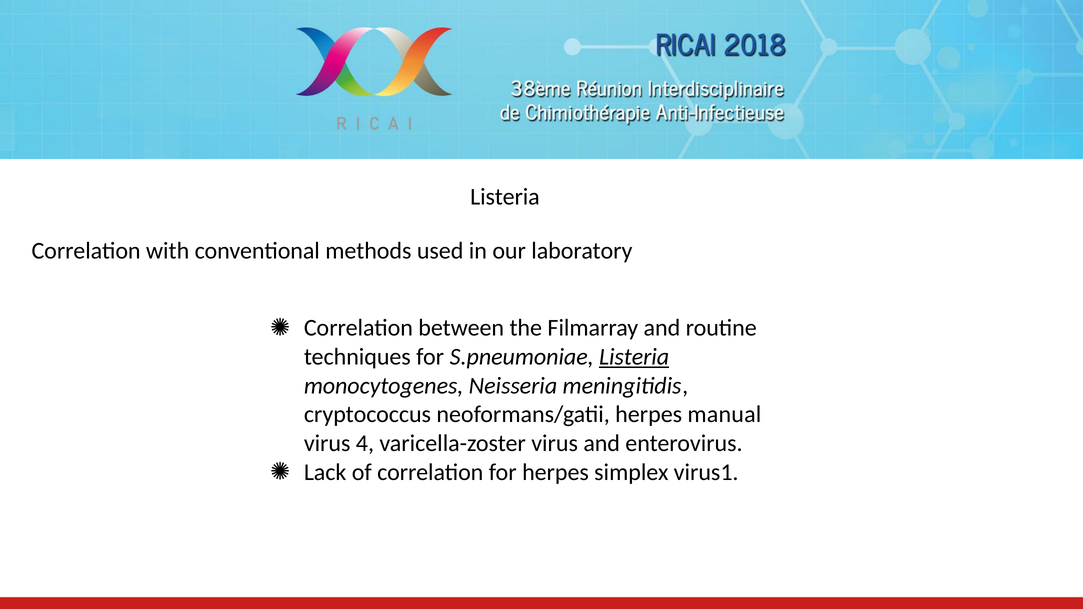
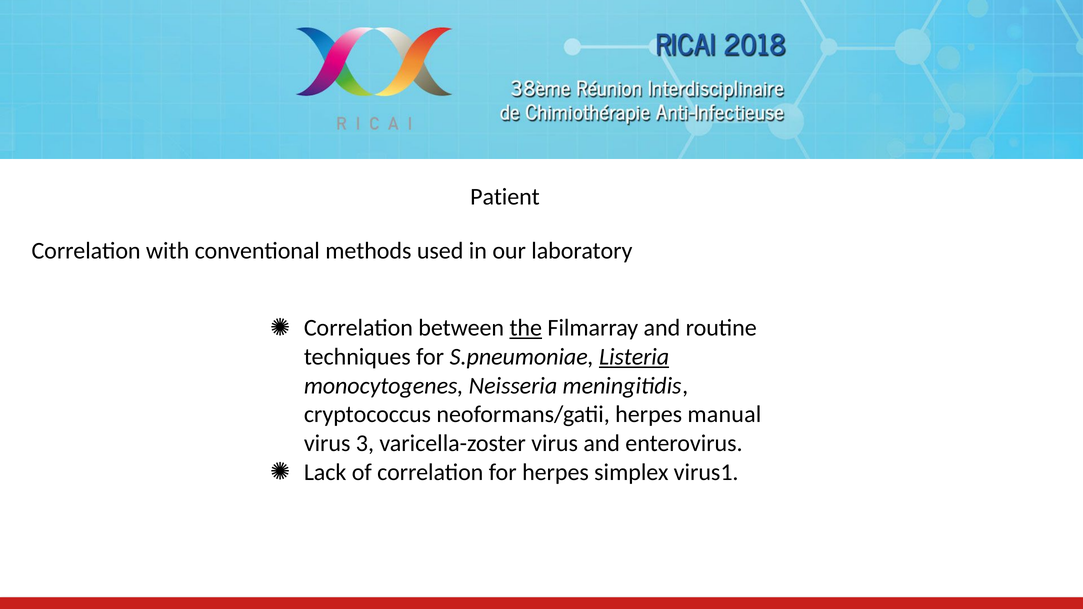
Listeria: Listeria -> Patient (505, 197)
the underline: none -> present (526, 328)
4: 4 -> 3 (365, 444)
